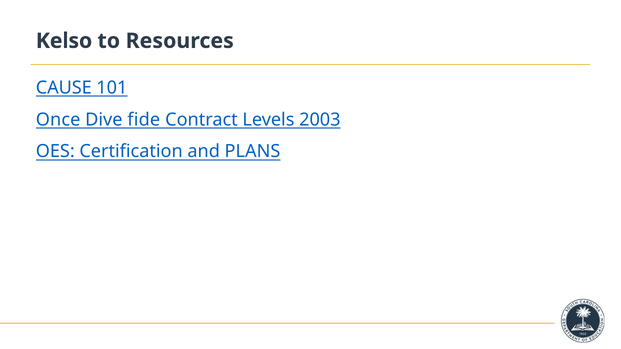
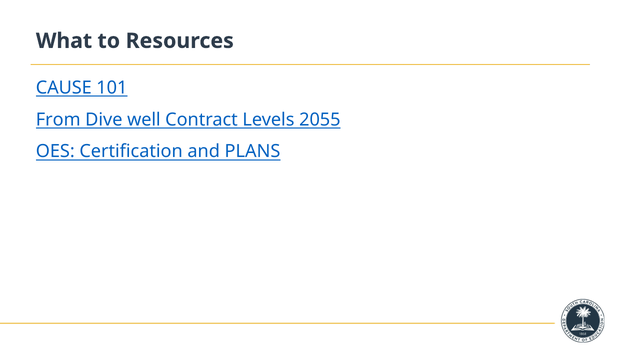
Kelso: Kelso -> What (64, 41)
Once: Once -> From (58, 120)
fide: fide -> well (144, 120)
2003: 2003 -> 2055 (320, 120)
